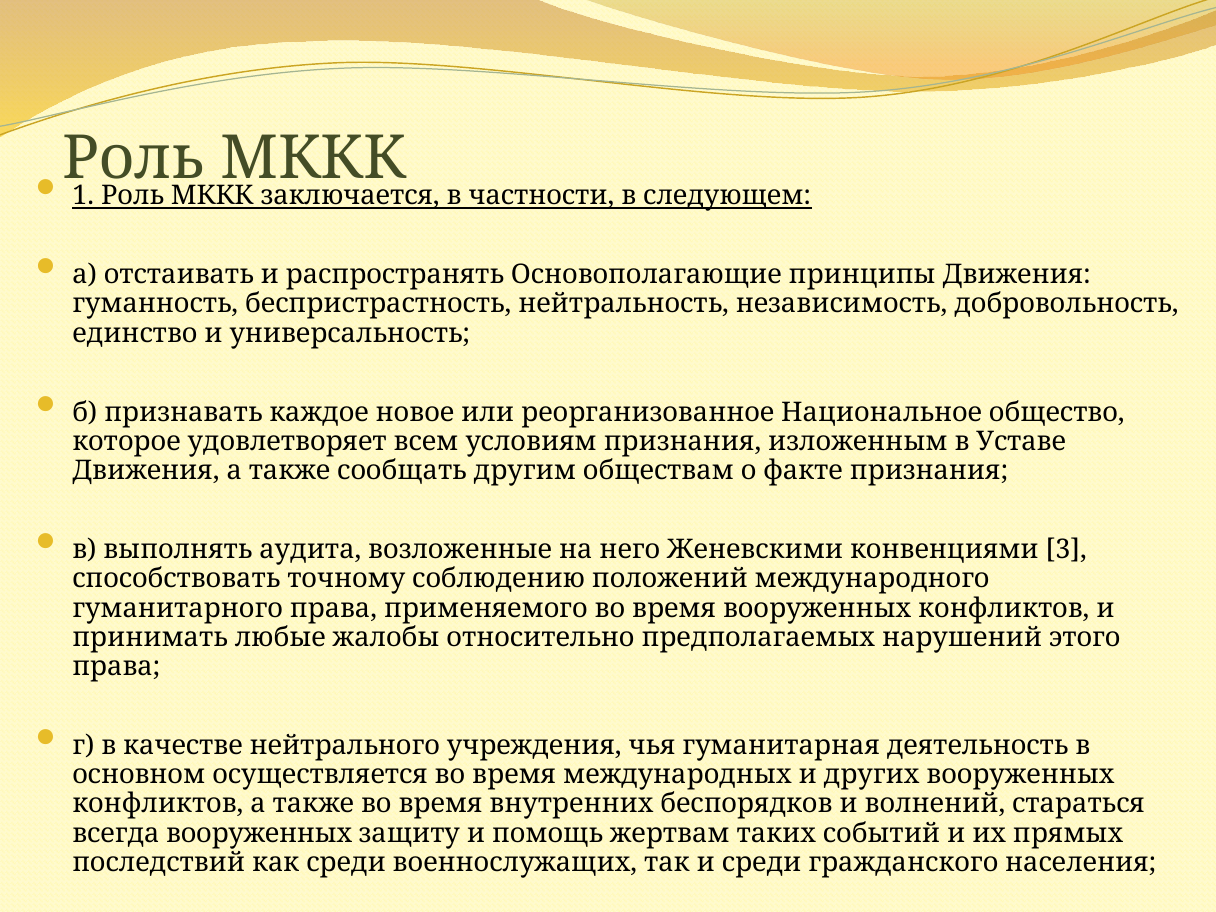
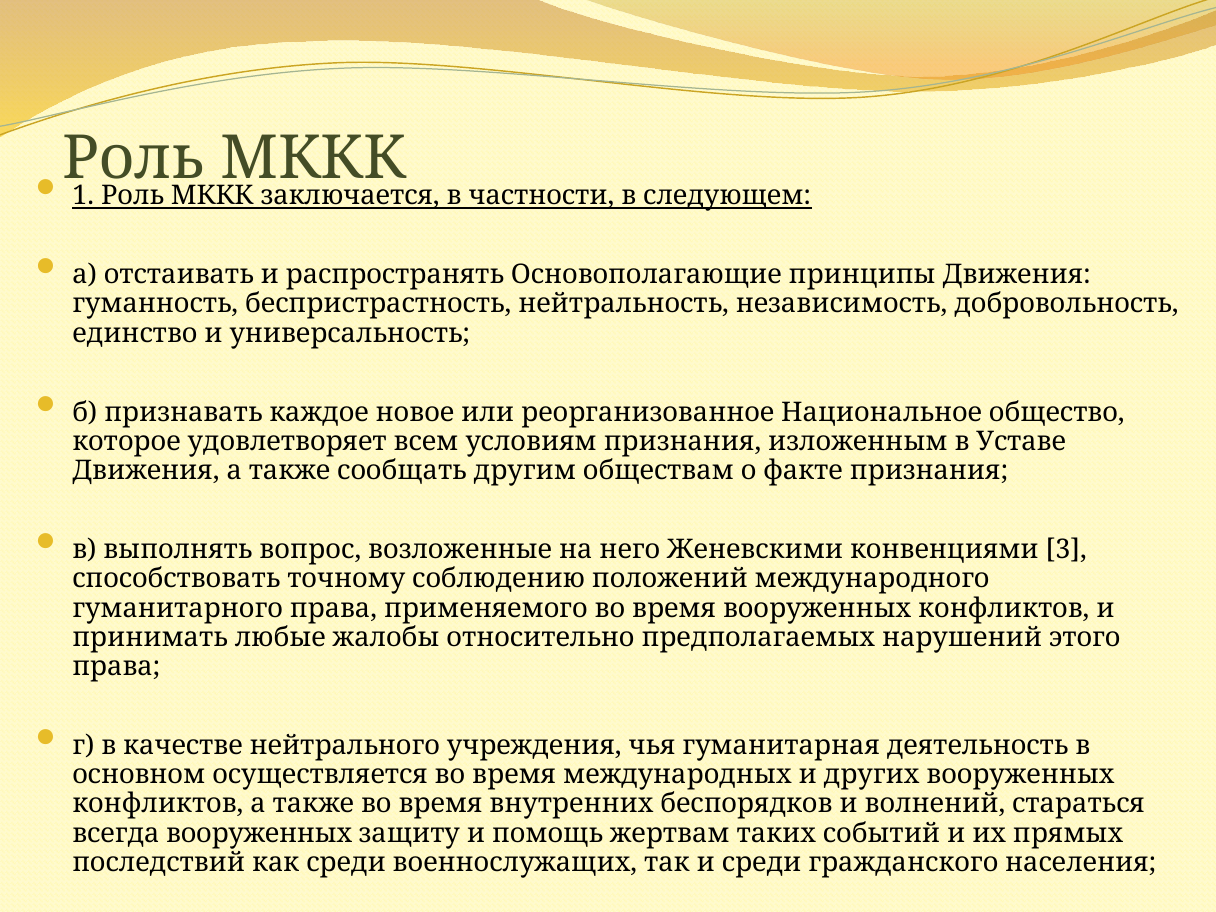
аудита: аудита -> вопрос (310, 550)
